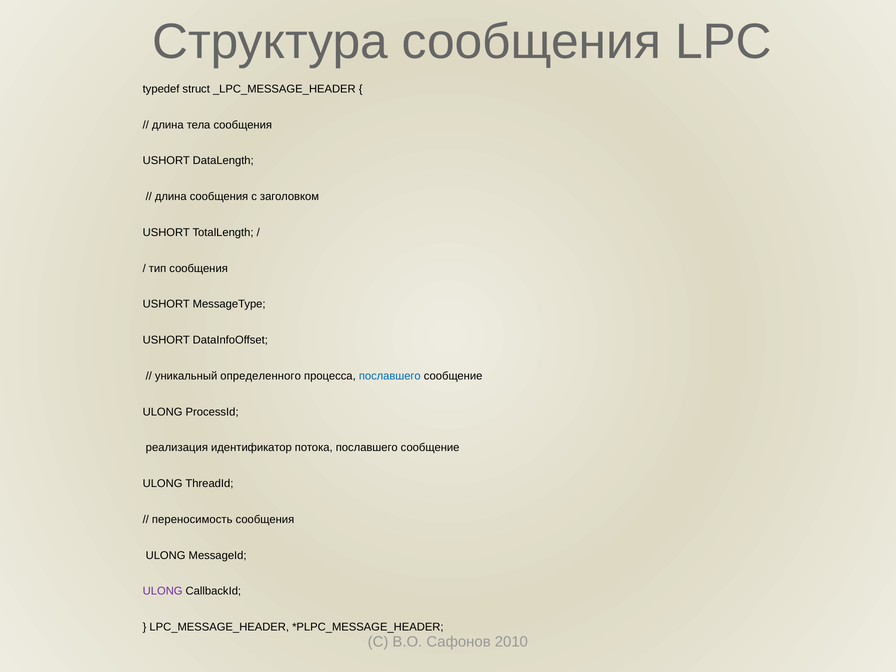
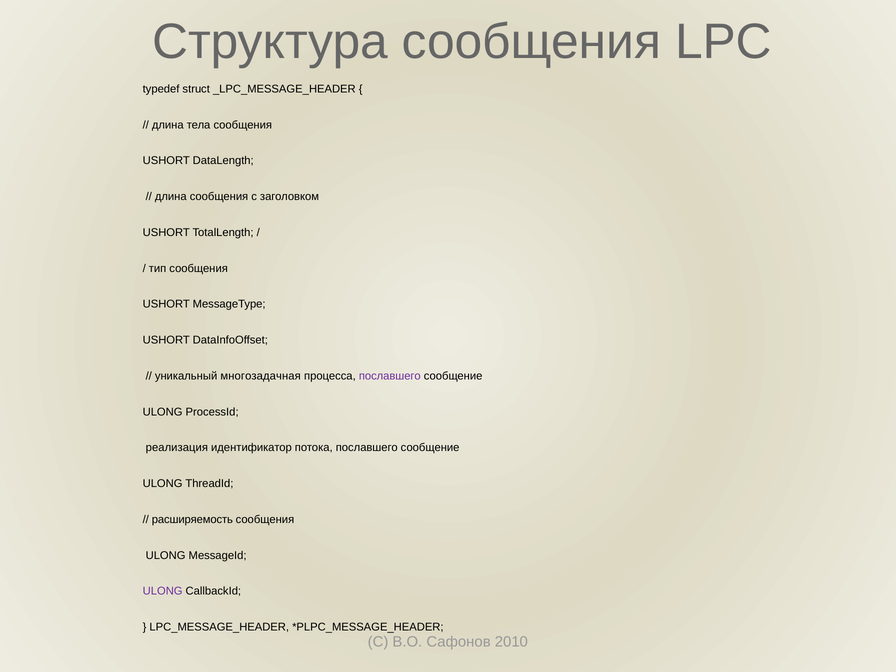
определенного: определенного -> многозадачная (261, 376)
пославшего colour: blue -> purple (390, 376)
переносимость: переносимость -> расширяемость (192, 520)
